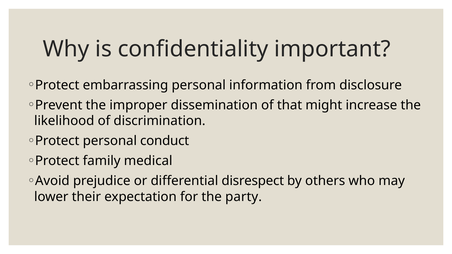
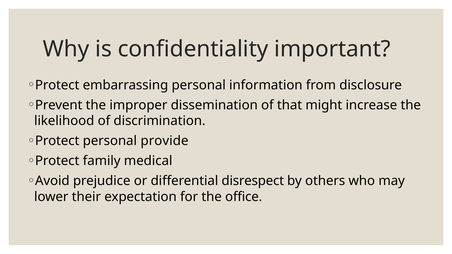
conduct: conduct -> provide (164, 141)
party: party -> office (244, 197)
